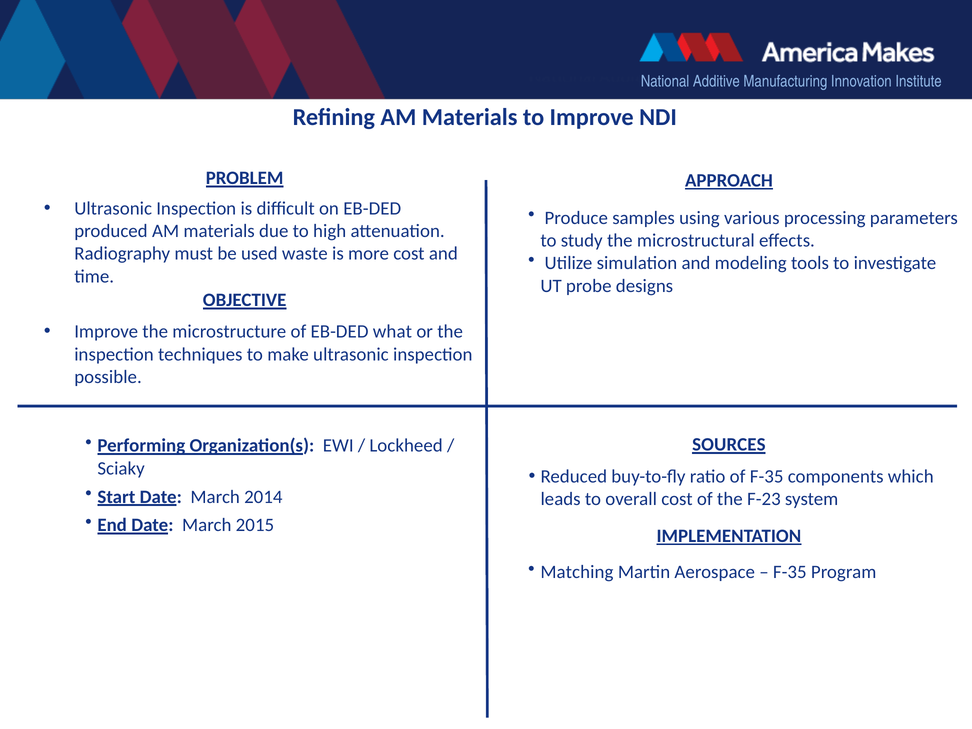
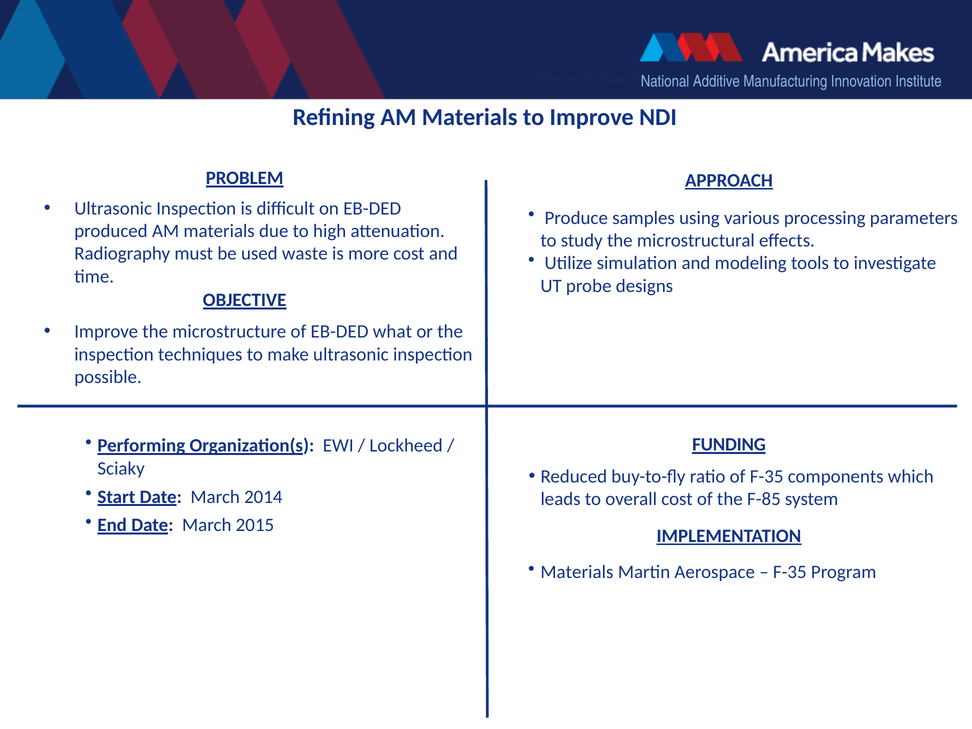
SOURCES: SOURCES -> FUNDING (729, 445)
F-23: F-23 -> F-85 (764, 499)
Matching: Matching -> Materials (577, 572)
